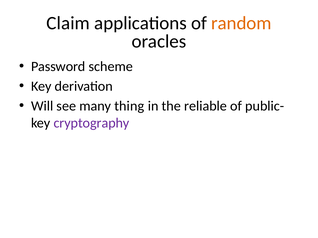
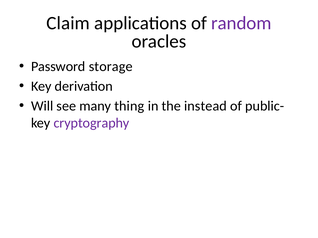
random colour: orange -> purple (241, 23)
scheme: scheme -> storage (111, 67)
reliable: reliable -> instead (206, 106)
